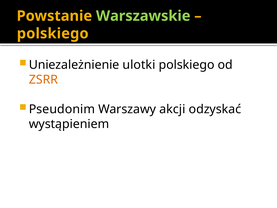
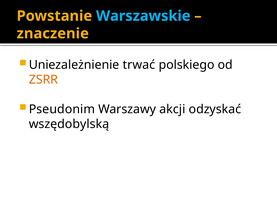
Warszawskie colour: light green -> light blue (143, 16)
polskiego: polskiego -> znaczenie (53, 33)
ulotki: ulotki -> trwać (139, 65)
wystąpieniem: wystąpieniem -> wszędobylską (69, 124)
